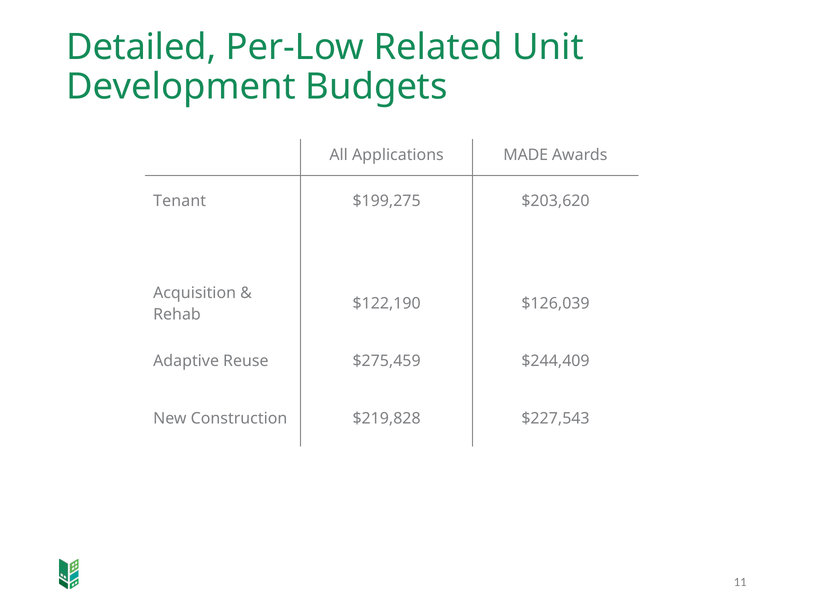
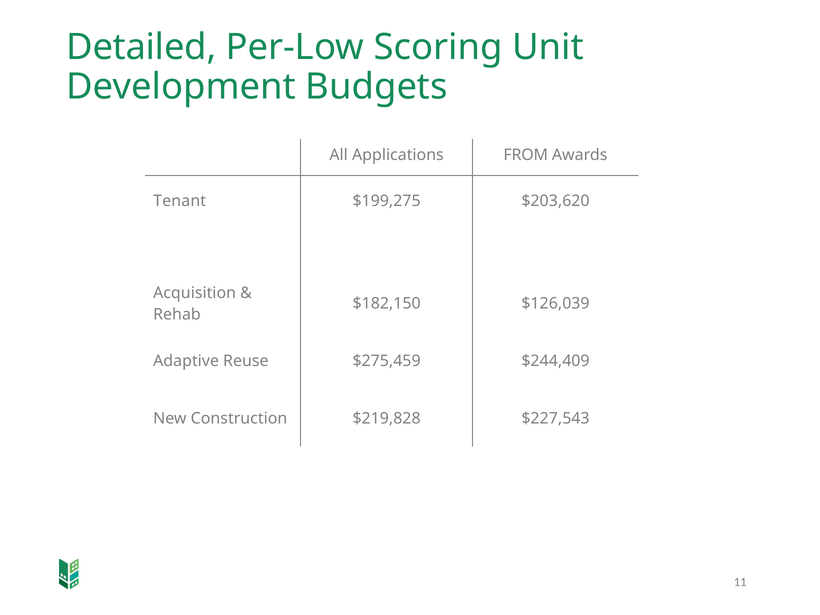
Related: Related -> Scoring (438, 47)
MADE: MADE -> FROM (526, 155)
$122,190: $122,190 -> $182,150 (387, 304)
